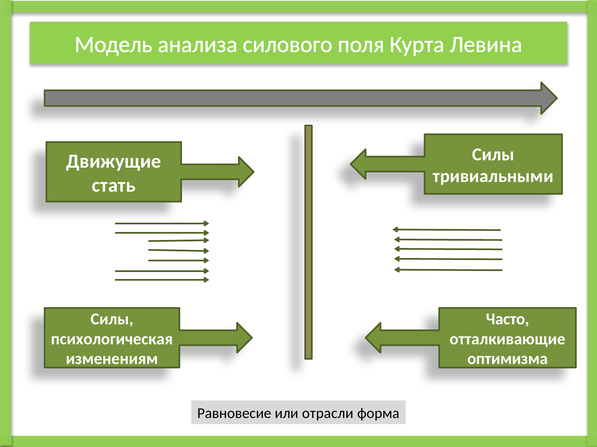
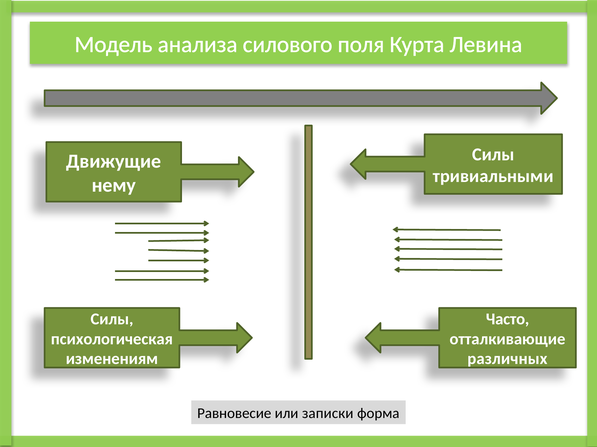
стать: стать -> нему (114, 185)
оптимизма: оптимизма -> различных (507, 359)
отрасли: отрасли -> записки (328, 414)
